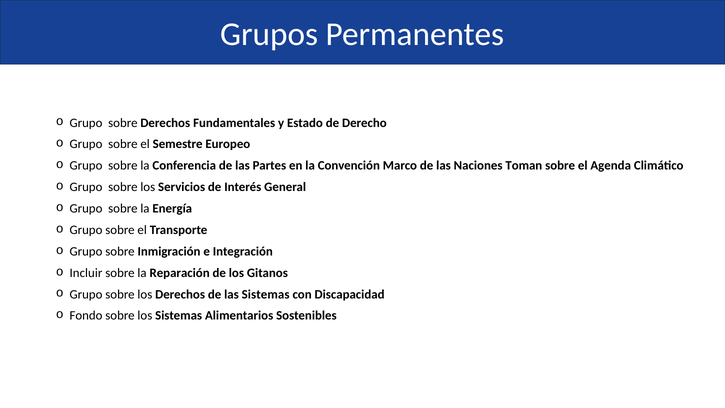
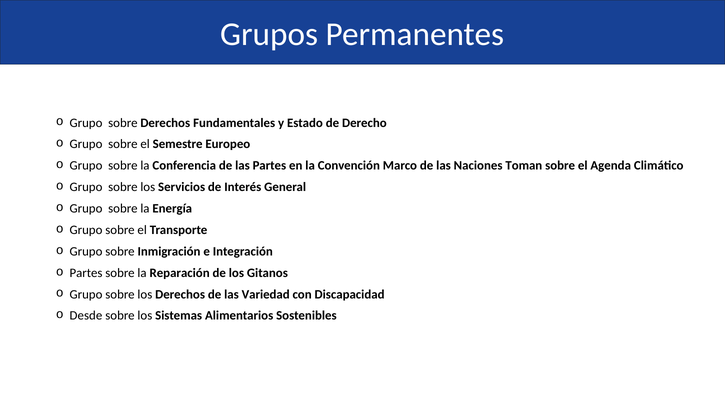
Incluir: Incluir -> Partes (86, 273)
las Sistemas: Sistemas -> Variedad (266, 294)
Fondo: Fondo -> Desde (86, 316)
